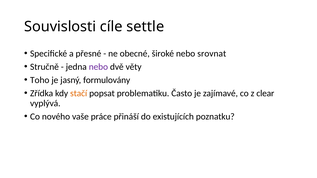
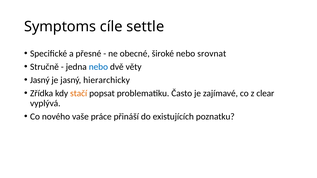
Souvislosti: Souvislosti -> Symptoms (60, 27)
nebo colour: purple -> blue (98, 67)
Toho: Toho -> Jasný (40, 80)
formulovány: formulovány -> hierarchicky (107, 80)
